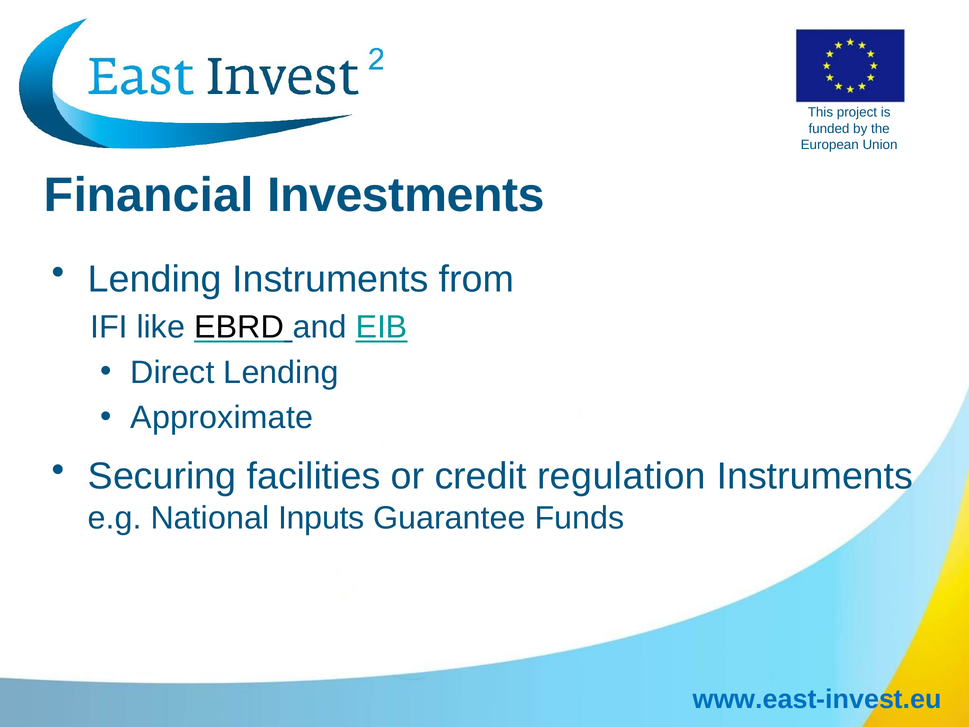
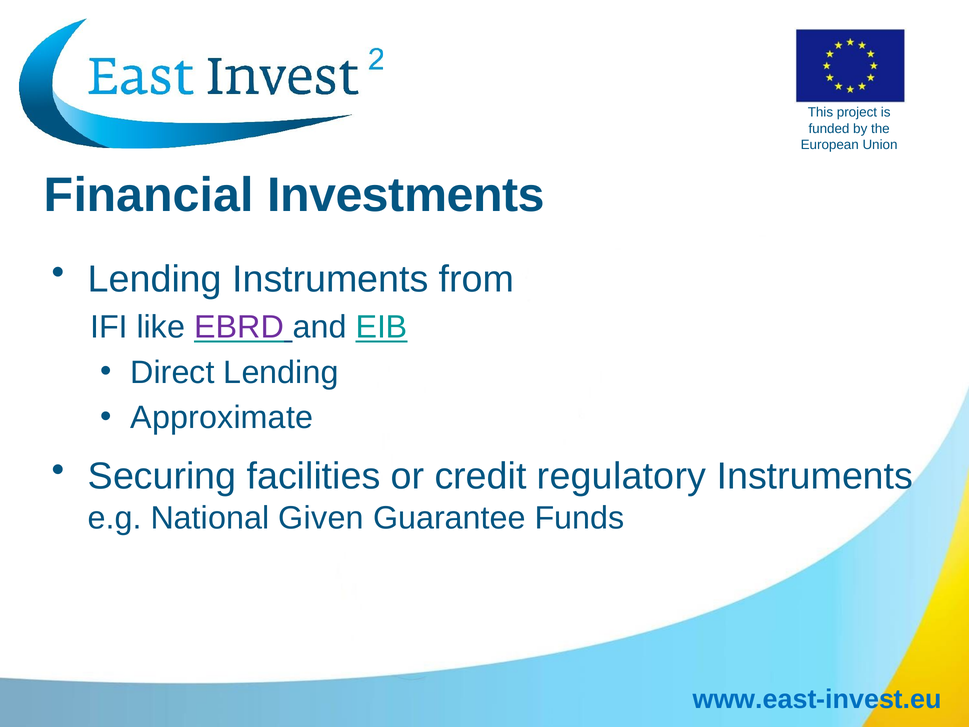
EBRD colour: black -> purple (239, 327)
regulation: regulation -> regulatory (622, 476)
Inputs: Inputs -> Given (321, 518)
